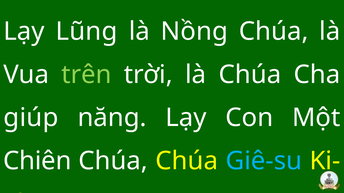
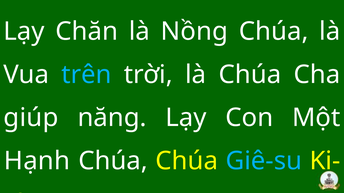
Lũng: Lũng -> Chăn (87, 31)
trên colour: light green -> light blue (86, 75)
Chiên: Chiên -> Hạnh (37, 161)
